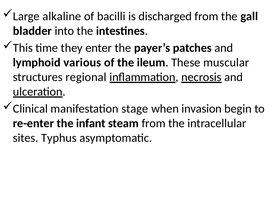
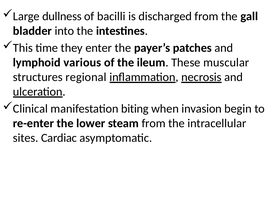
alkaline: alkaline -> dullness (62, 16)
stage: stage -> biting (135, 109)
infant: infant -> lower (91, 123)
Typhus: Typhus -> Cardiac (59, 138)
